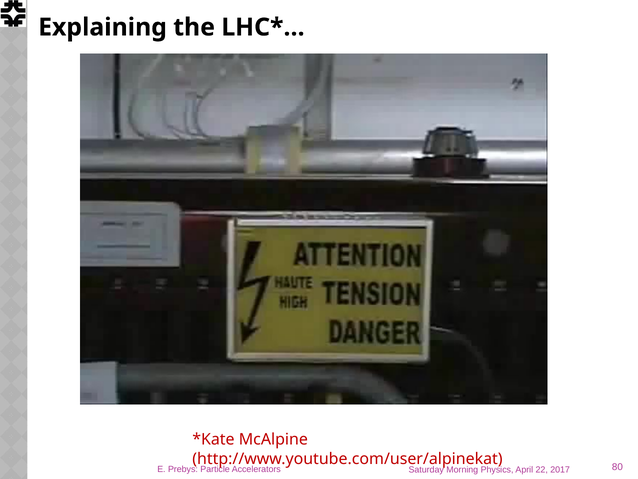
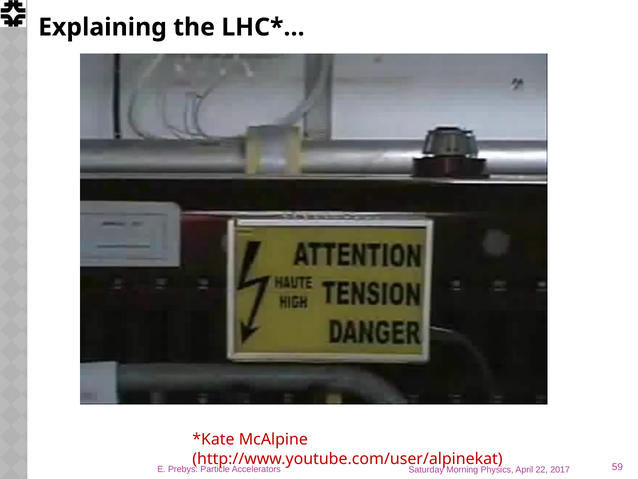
80: 80 -> 59 (617, 467)
